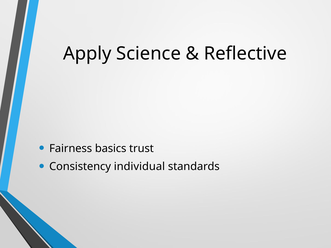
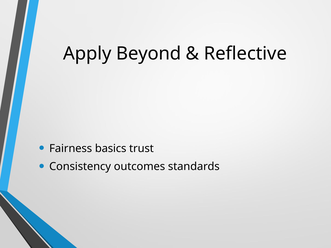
Science: Science -> Beyond (149, 54)
individual: individual -> outcomes (139, 167)
